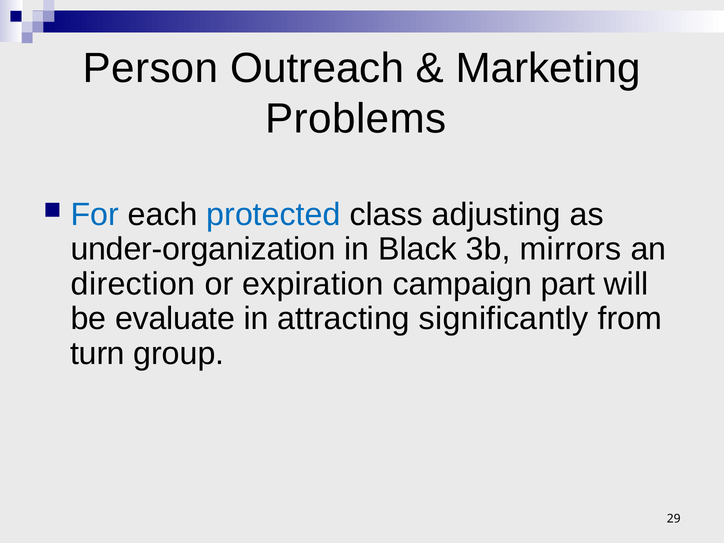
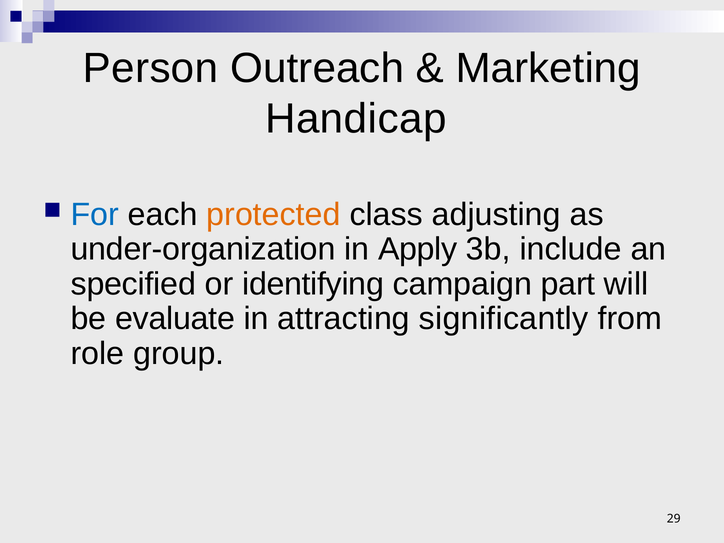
Problems: Problems -> Handicap (356, 119)
protected colour: blue -> orange (274, 215)
Black: Black -> Apply (418, 249)
mirrors: mirrors -> include (571, 249)
direction: direction -> specified (133, 284)
expiration: expiration -> identifying (313, 284)
turn: turn -> role (97, 354)
